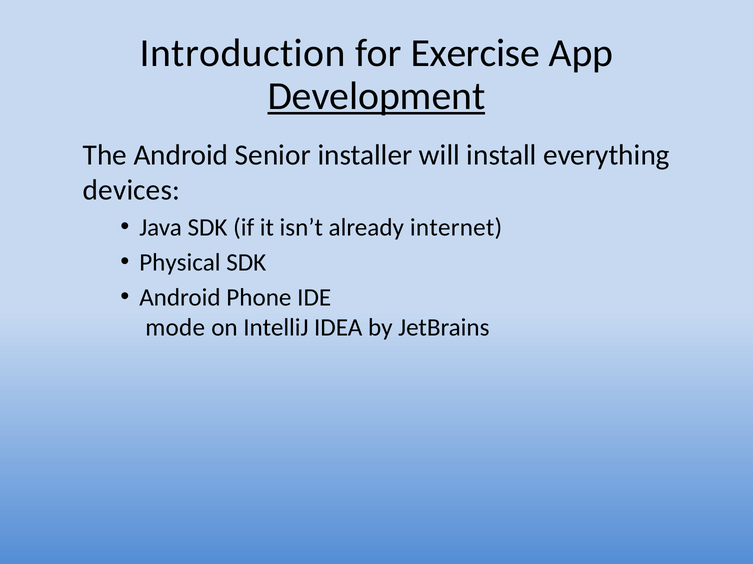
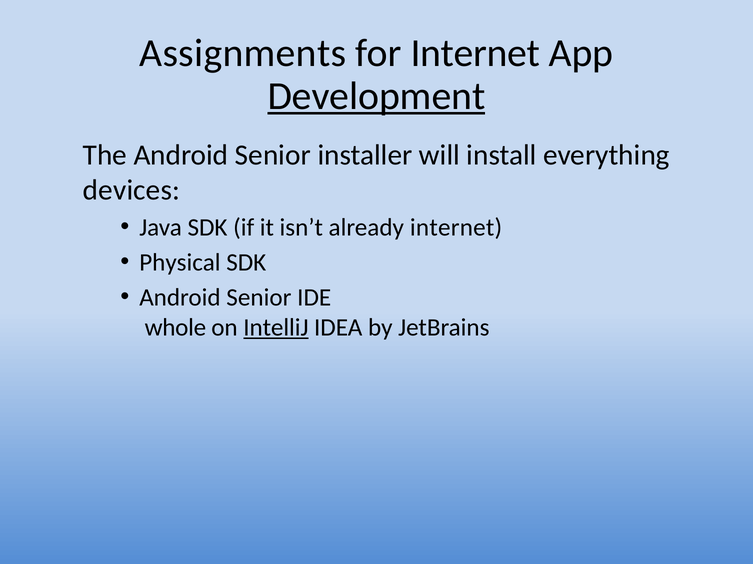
Introduction: Introduction -> Assignments (243, 53)
for Exercise: Exercise -> Internet (475, 53)
Phone: Phone -> Senior (259, 298)
mode: mode -> whole (175, 328)
IntelliJ underline: none -> present (276, 328)
